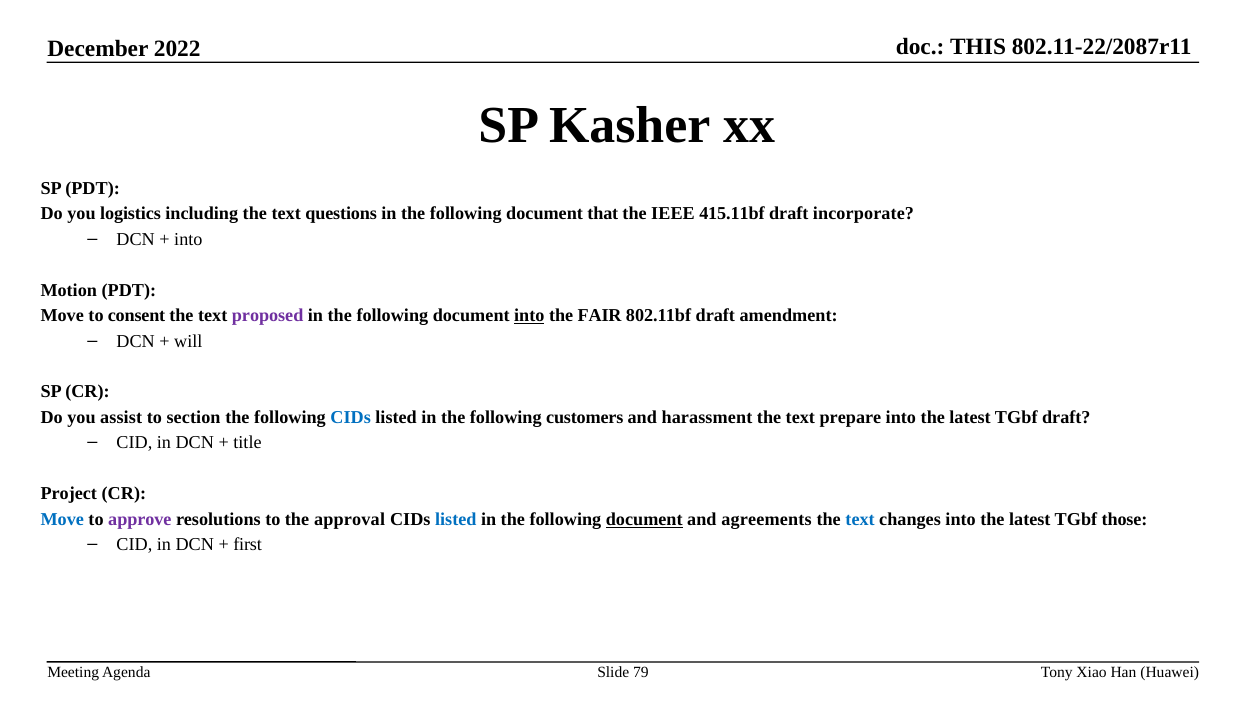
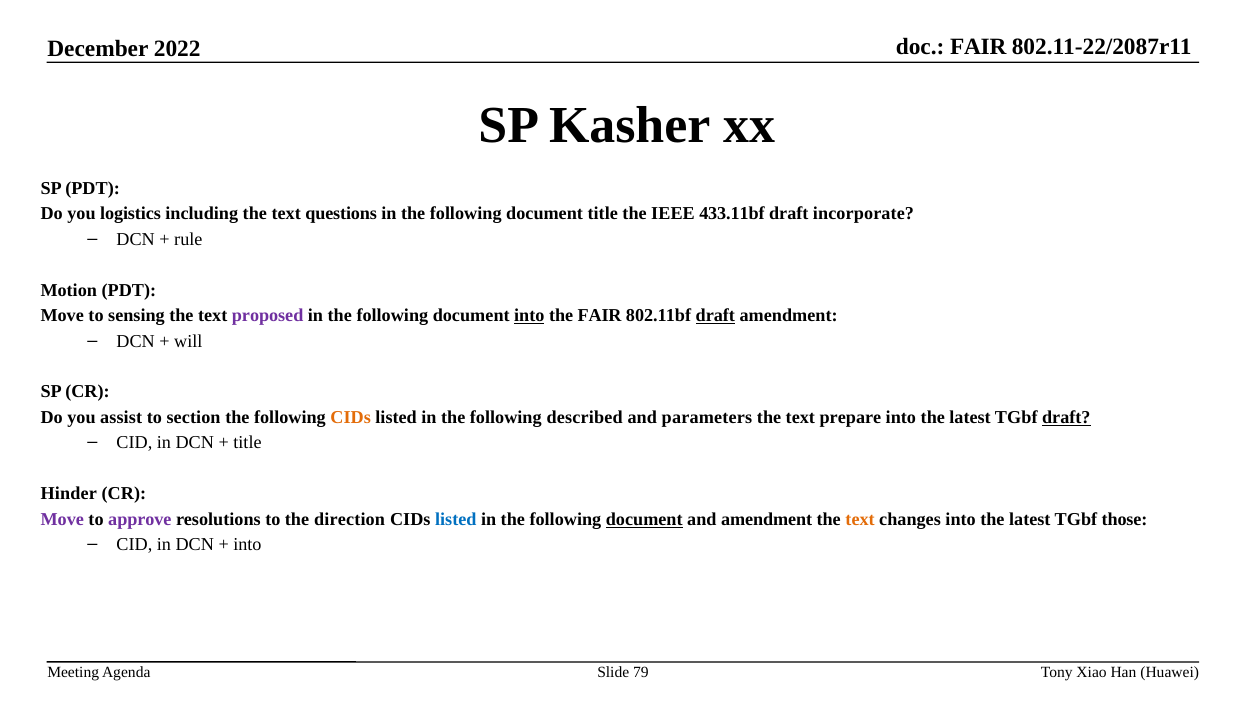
THIS: THIS -> FAIR (978, 47)
document that: that -> title (603, 214)
415.11bf: 415.11bf -> 433.11bf (732, 214)
into: into -> rule (188, 239)
consent: consent -> sensing (136, 315)
draft underline: none -> present (715, 315)
CIDs colour: blue -> orange (351, 417)
customers: customers -> described (585, 417)
harassment: harassment -> parameters (707, 417)
draft underline: none -> present (1066, 417)
Project: Project -> Hinder (69, 494)
Move colour: blue -> purple (62, 519)
approval: approval -> direction (350, 519)
and agreements: agreements -> amendment (767, 519)
text colour: blue -> orange (860, 519)
first: first -> into (247, 545)
